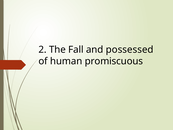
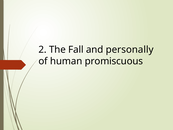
possessed: possessed -> personally (130, 50)
